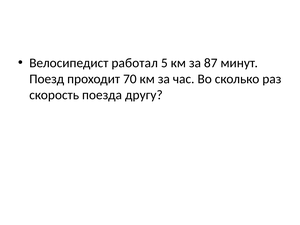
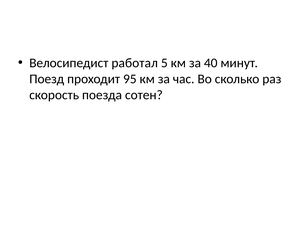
87: 87 -> 40 (211, 63)
70: 70 -> 95 (130, 79)
другу: другу -> сотен (144, 95)
